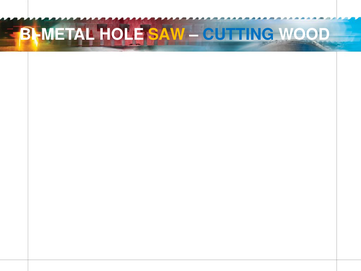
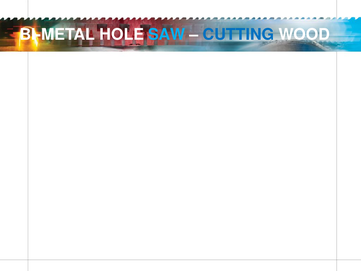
SAW colour: yellow -> light blue (167, 35)
